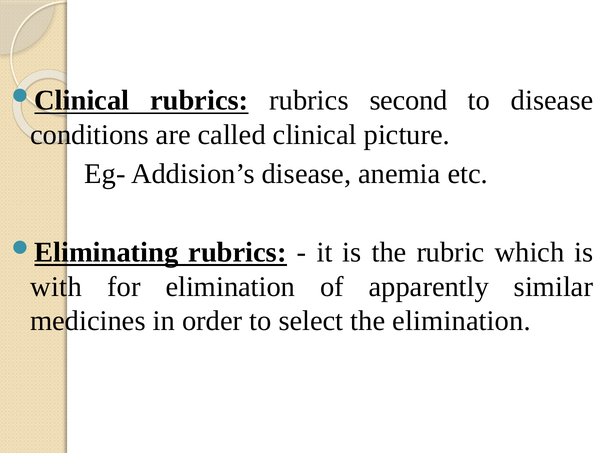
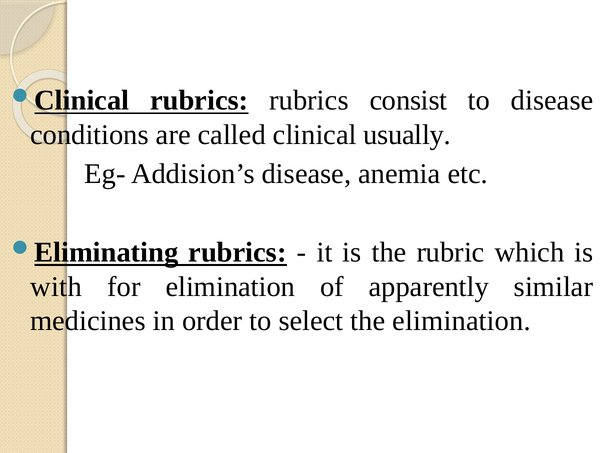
second: second -> consist (408, 101)
picture: picture -> usually (407, 135)
